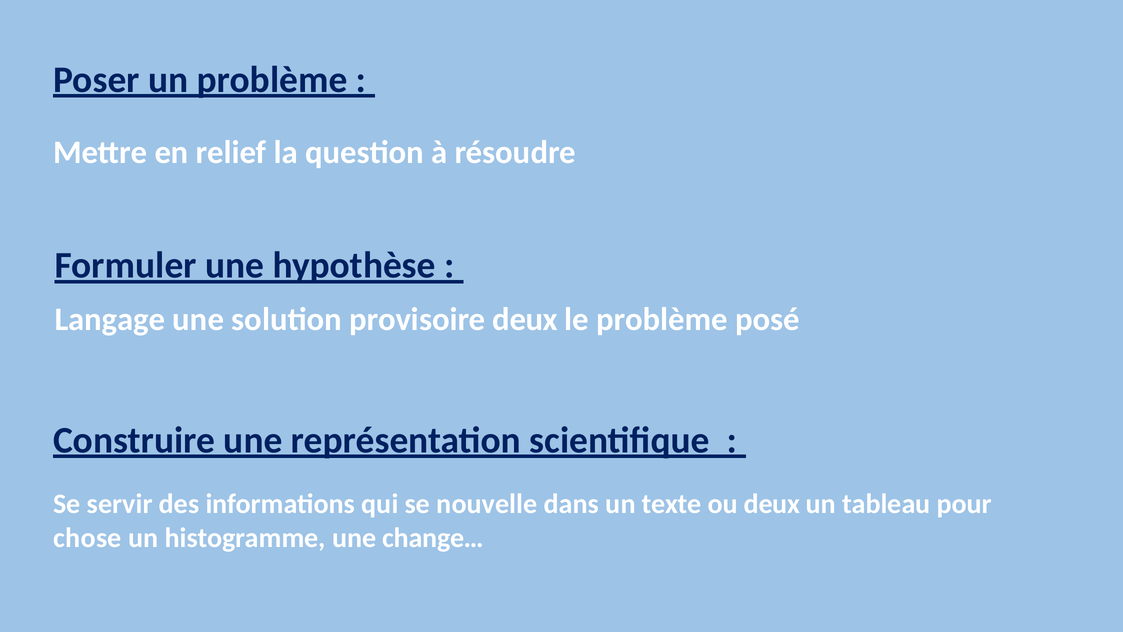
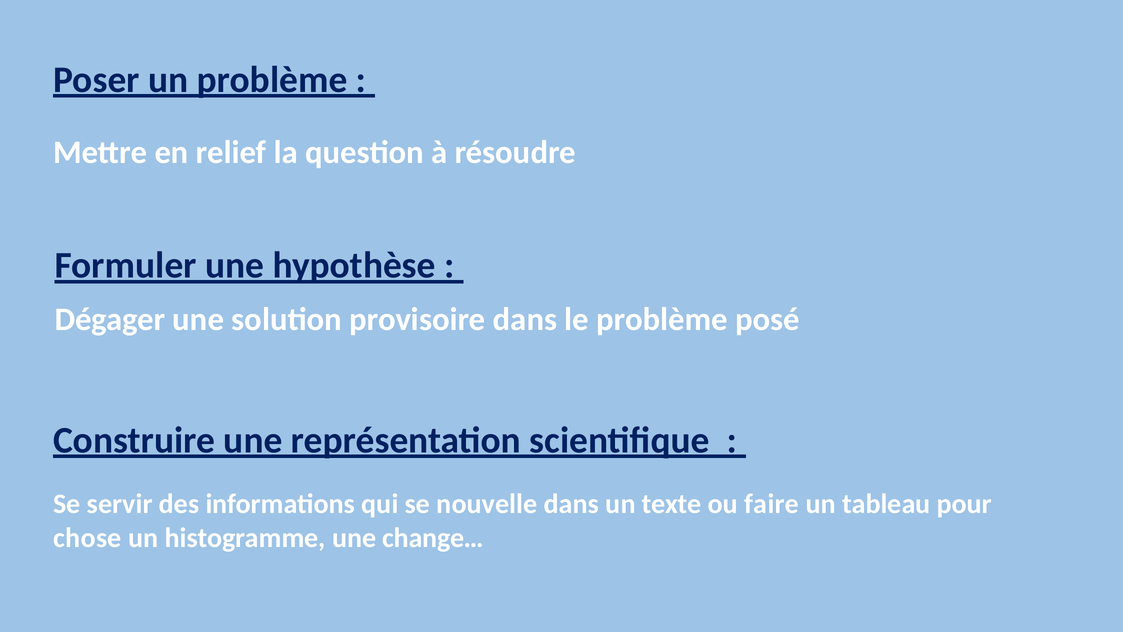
Langage: Langage -> Dégager (110, 319)
provisoire deux: deux -> dans (525, 319)
ou deux: deux -> faire (772, 504)
